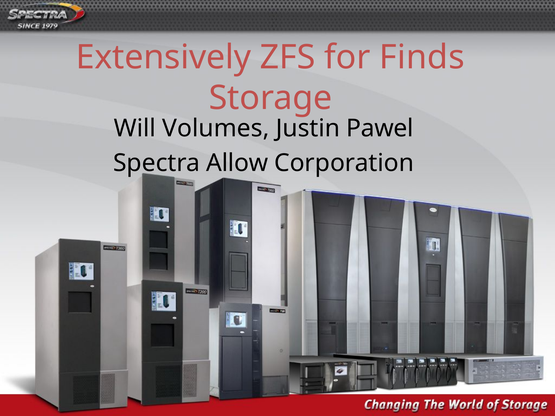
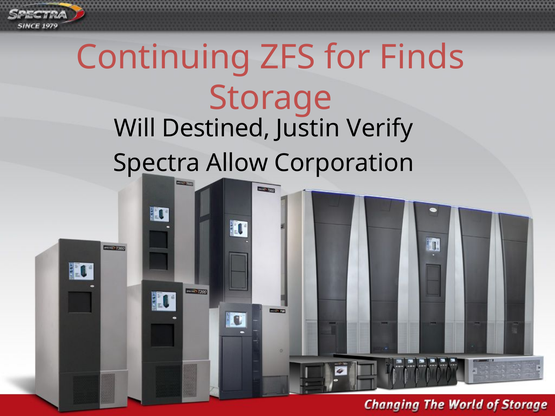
Extensively: Extensively -> Continuing (163, 57)
Volumes: Volumes -> Destined (216, 128)
Pawel: Pawel -> Verify (380, 128)
